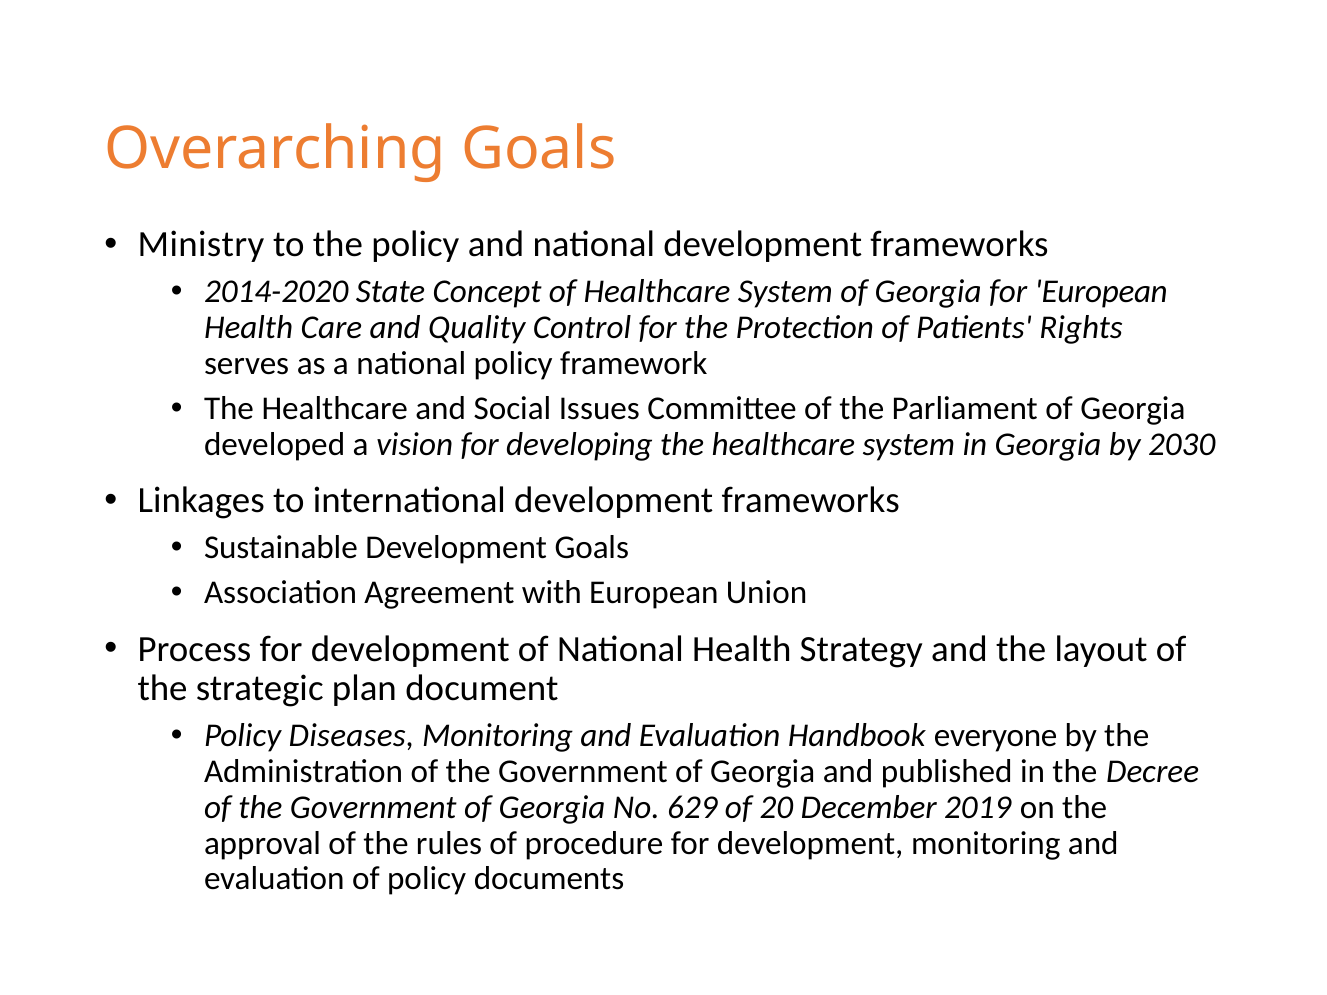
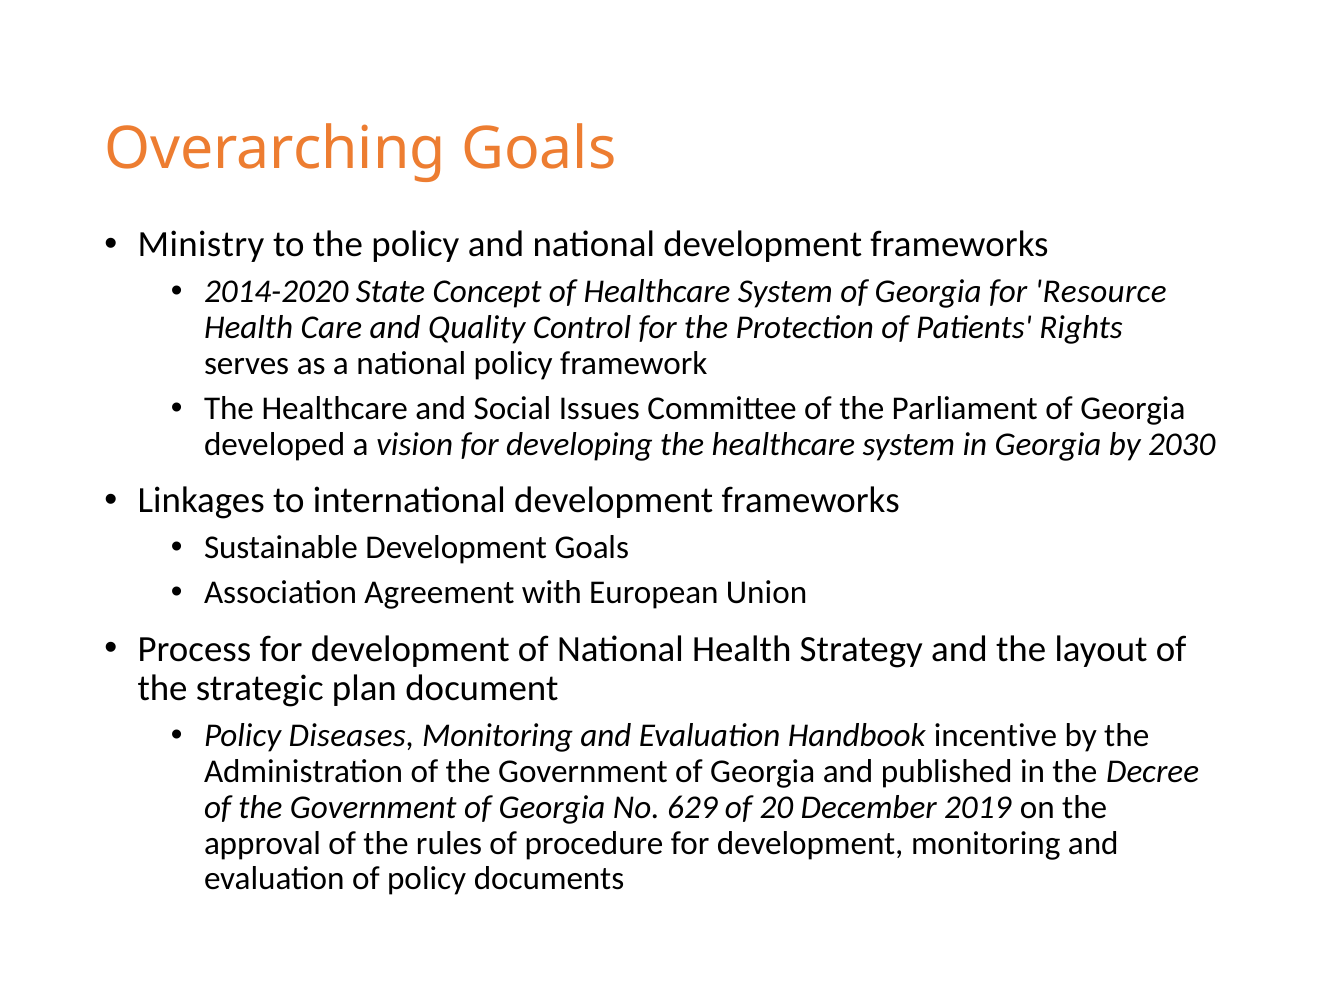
for European: European -> Resource (1101, 292)
everyone: everyone -> incentive (995, 736)
